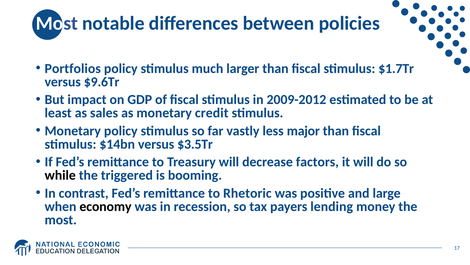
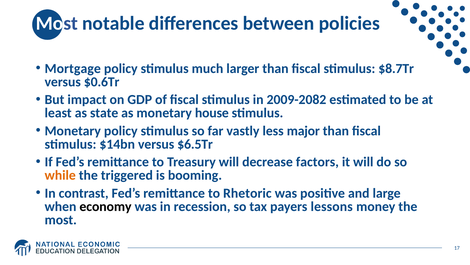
Portfolios: Portfolios -> Mortgage (73, 68)
$1.7Tr: $1.7Tr -> $8.7Tr (396, 68)
$9.6Tr: $9.6Tr -> $0.6Tr (102, 82)
2009-2012: 2009-2012 -> 2009-2082 (296, 100)
sales: sales -> state (104, 113)
credit: credit -> house (212, 113)
$3.5Tr: $3.5Tr -> $6.5Tr (195, 144)
while colour: black -> orange (60, 175)
lending: lending -> lessons (332, 206)
